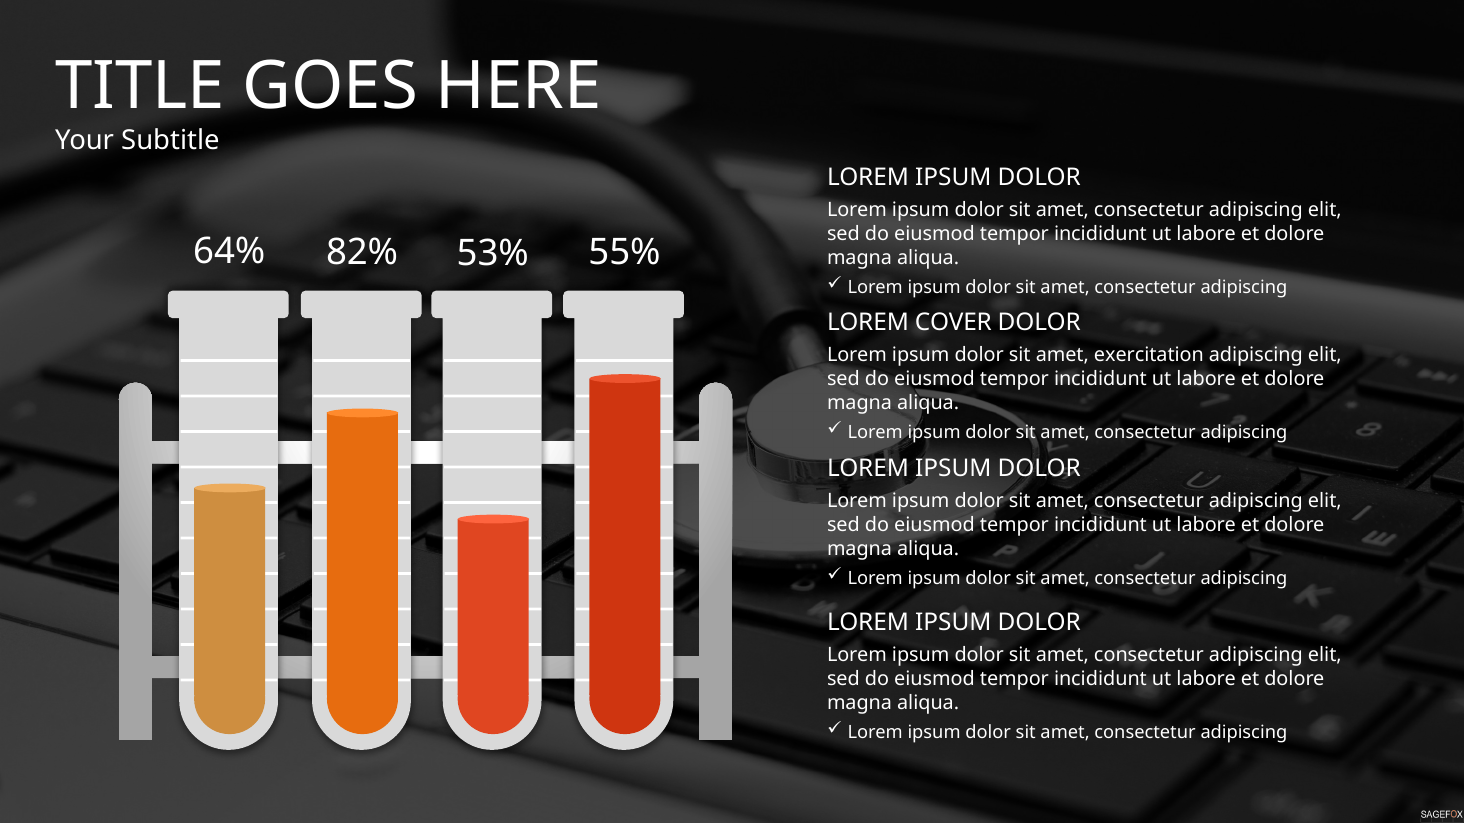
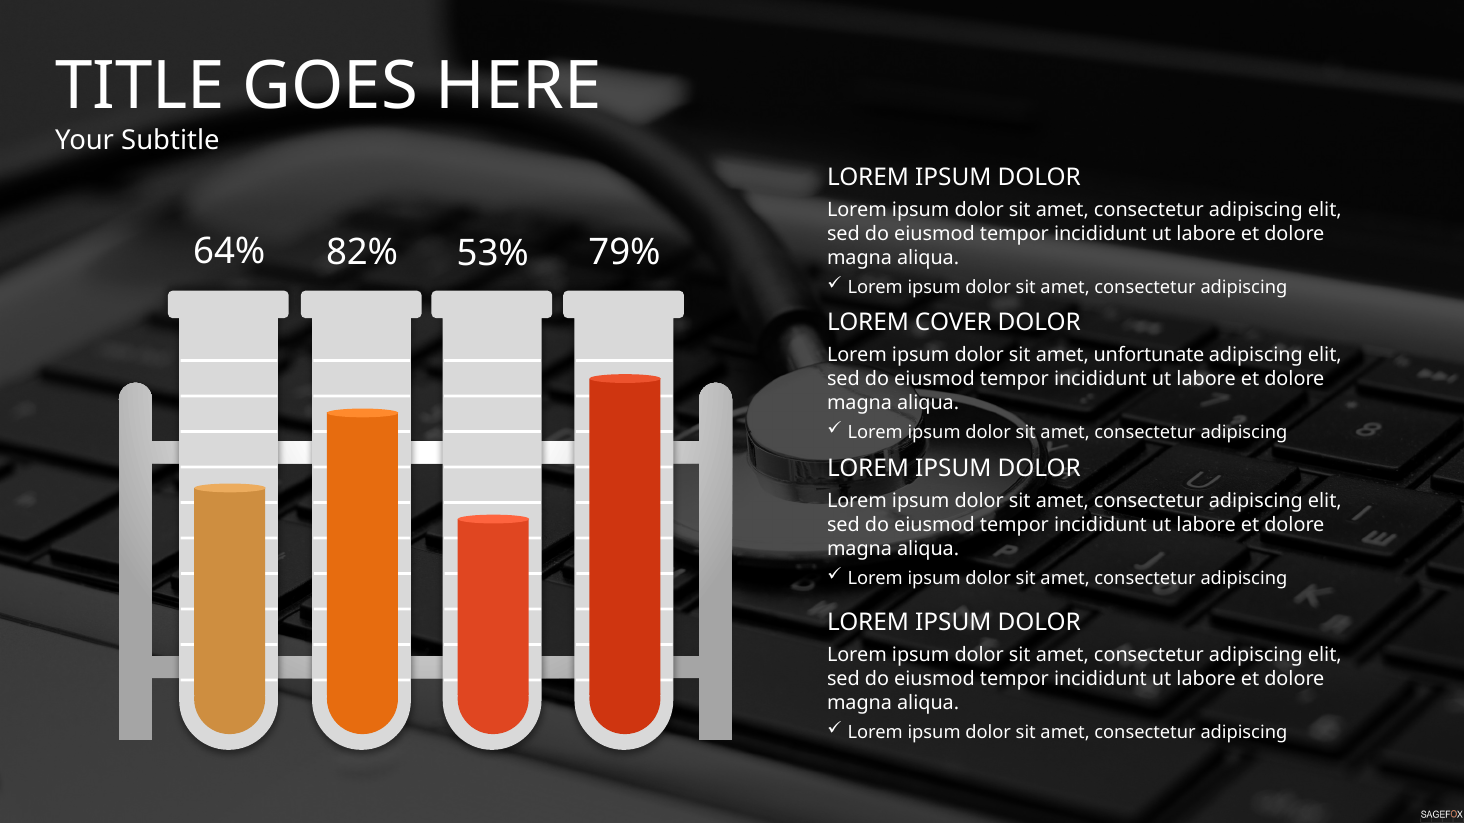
55%: 55% -> 79% (625, 252)
exercitation: exercitation -> unfortunate (1149, 355)
